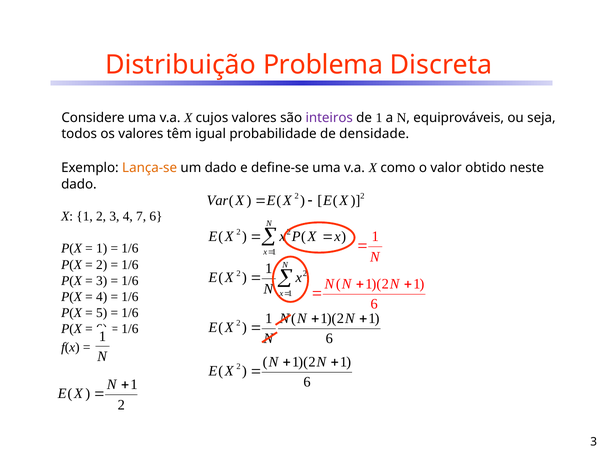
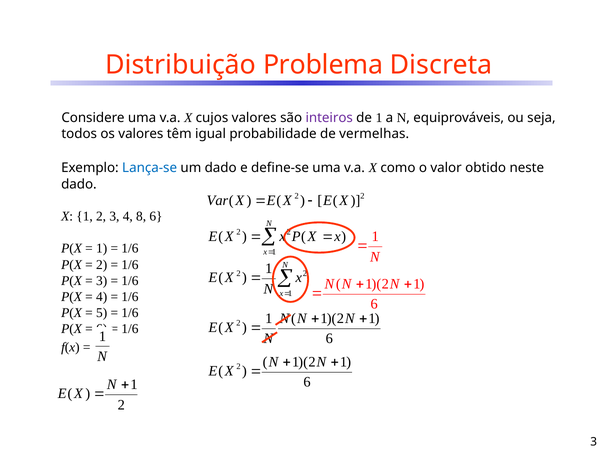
densidade: densidade -> vermelhas (374, 134)
Lança-se colour: orange -> blue (150, 168)
7: 7 -> 8 (141, 216)
